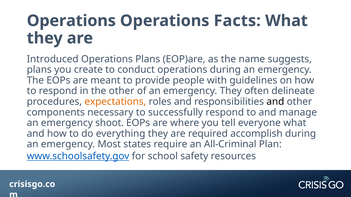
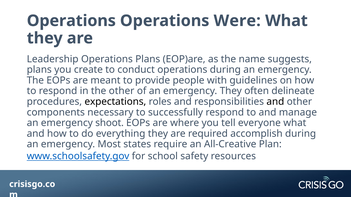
Facts: Facts -> Were (237, 21)
Introduced: Introduced -> Leadership (53, 59)
expectations colour: orange -> black (115, 102)
All-Criminal: All-Criminal -> All-Creative (230, 145)
